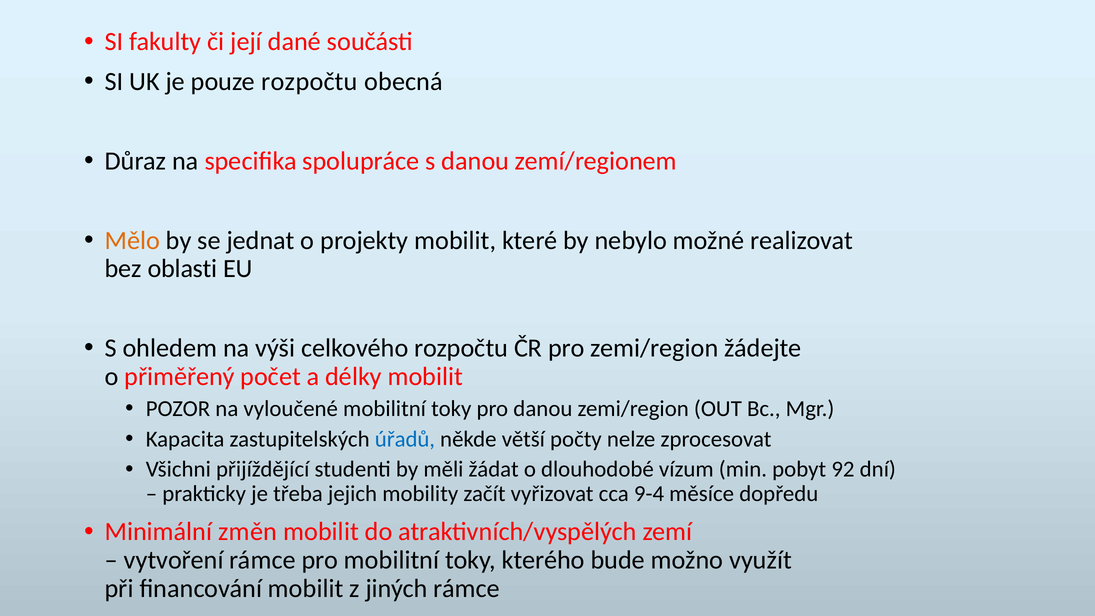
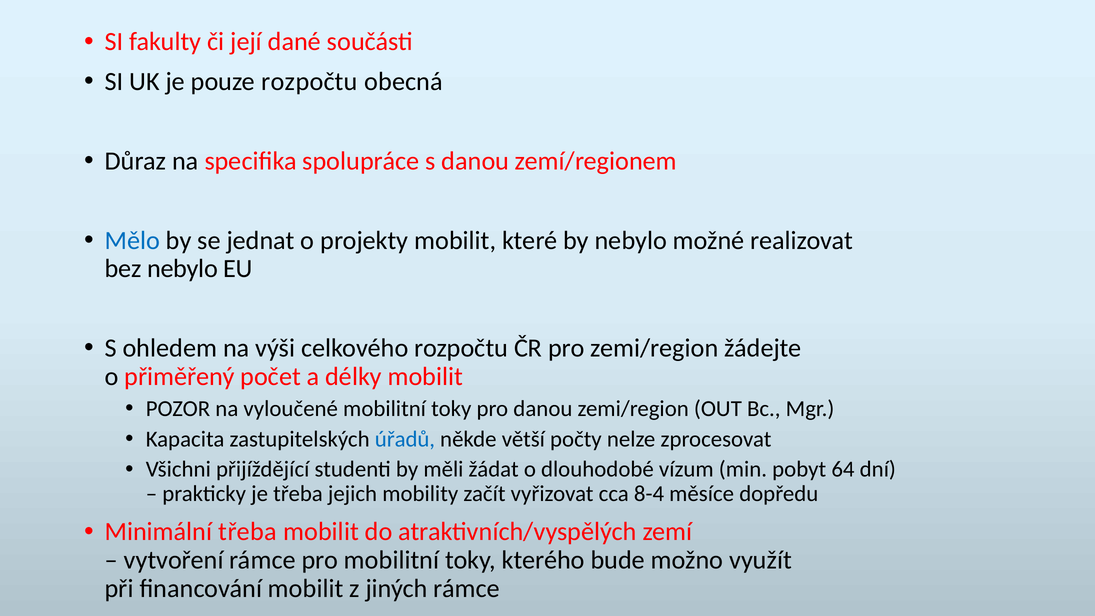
Mělo colour: orange -> blue (132, 240)
bez oblasti: oblasti -> nebylo (183, 269)
92: 92 -> 64 (843, 469)
9-4: 9-4 -> 8-4 (649, 494)
Minimální změn: změn -> třeba (248, 532)
